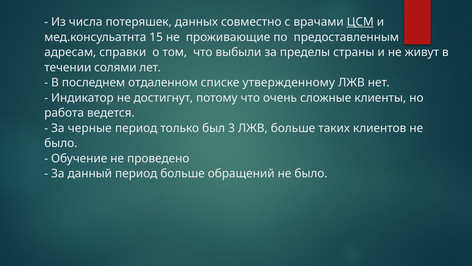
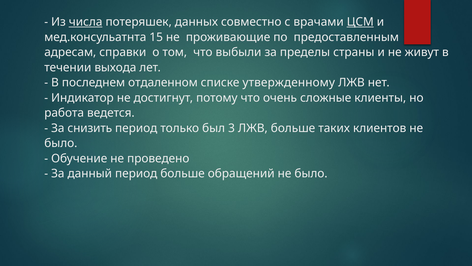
числа underline: none -> present (86, 22)
солями: солями -> выхода (115, 67)
черные: черные -> снизить (90, 128)
